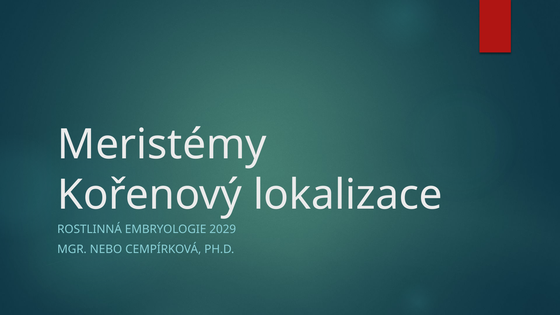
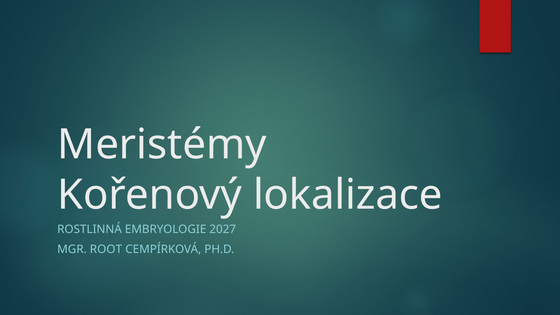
2029: 2029 -> 2027 (223, 229)
NEBO: NEBO -> ROOT (106, 249)
